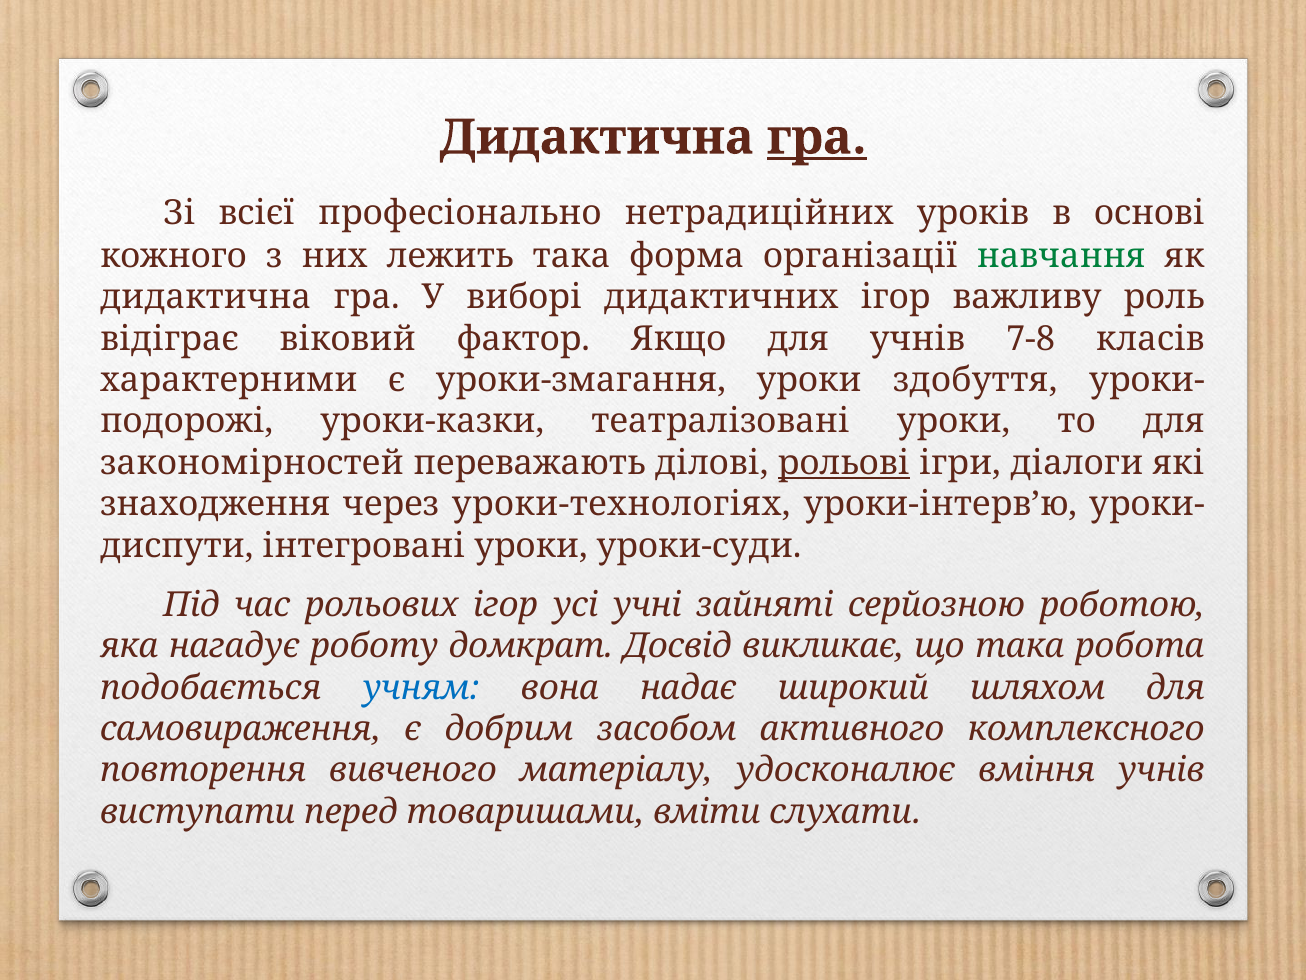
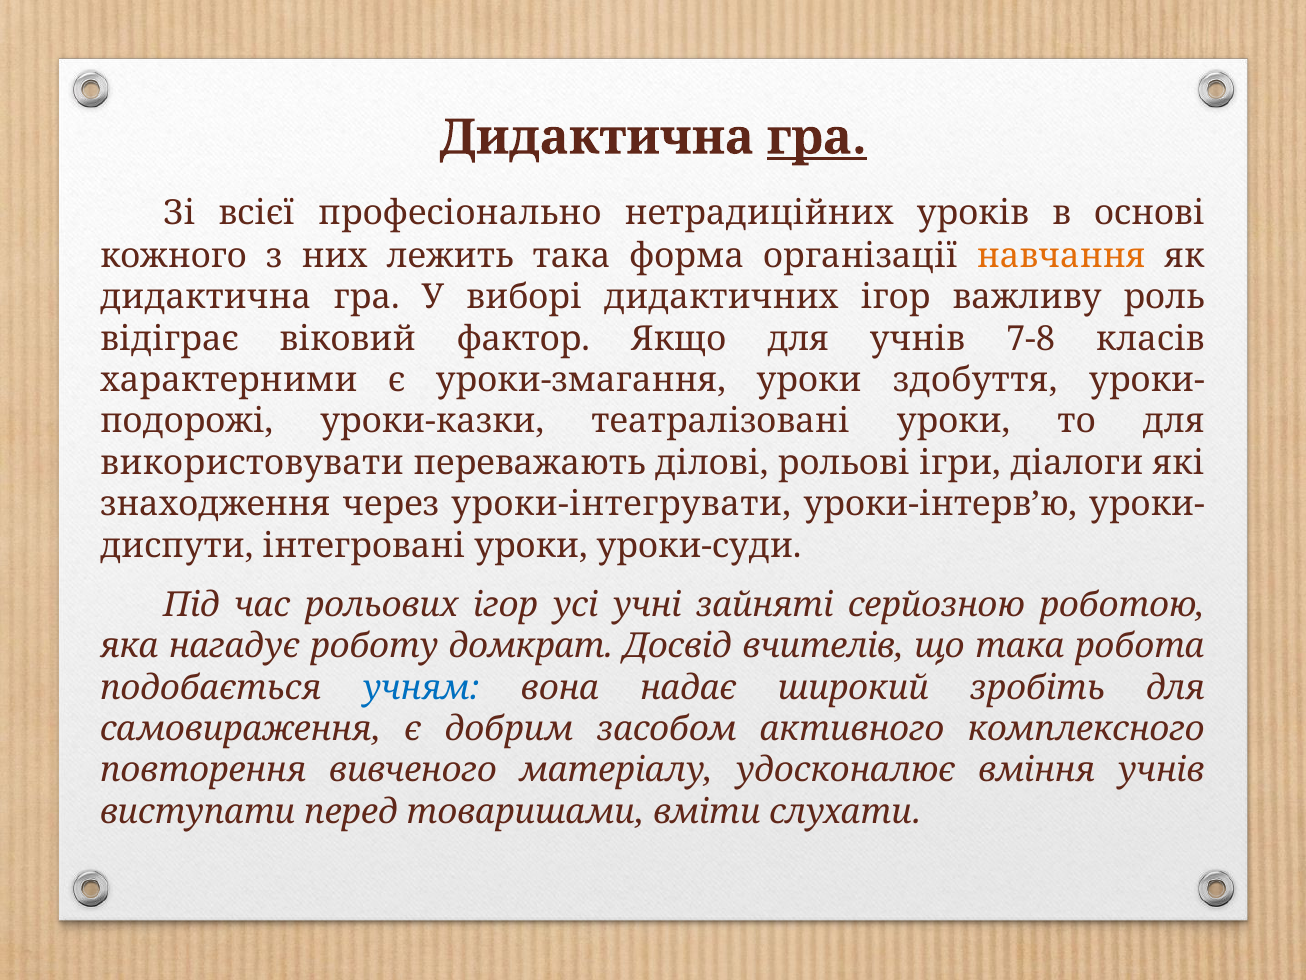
навчання colour: green -> orange (1061, 256)
закономірностей: закономірностей -> використовувати (252, 463)
рольові underline: present -> none (844, 463)
уроки-технологіях: уроки-технологіях -> уроки-інтегрувати (621, 504)
викликає: викликає -> вчителів (823, 646)
шляхом: шляхом -> зробіть (1038, 688)
